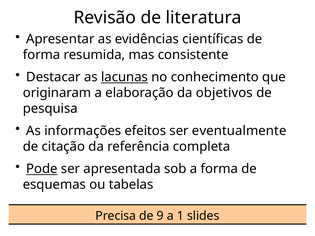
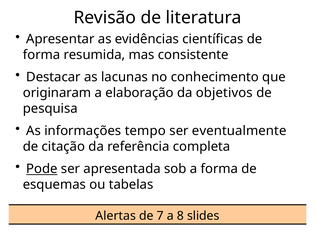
lacunas underline: present -> none (125, 77)
efeitos: efeitos -> tempo (145, 131)
Precisa: Precisa -> Alertas (116, 216)
9: 9 -> 7 (160, 216)
1: 1 -> 8 (180, 216)
